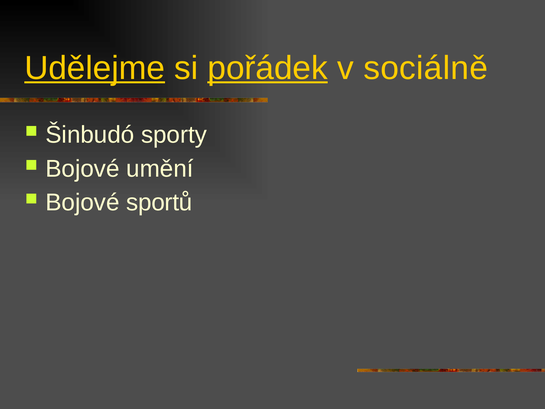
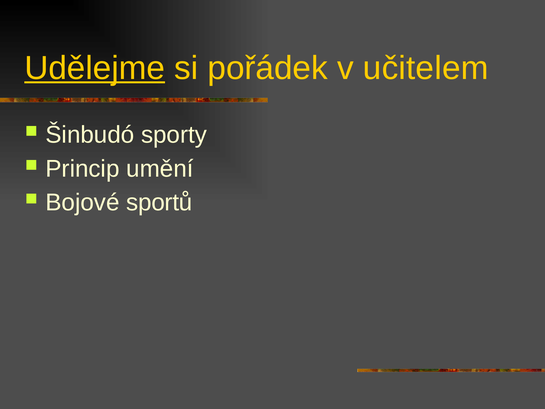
pořádek underline: present -> none (268, 68)
sociálně: sociálně -> učitelem (426, 68)
Bojové: Bojové -> Princip (83, 169)
